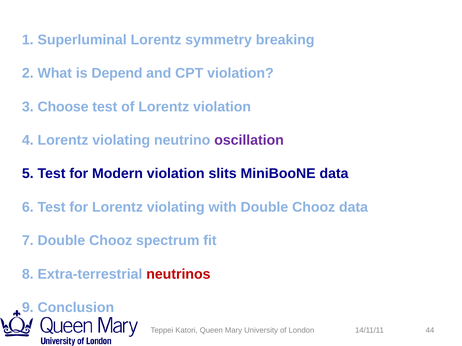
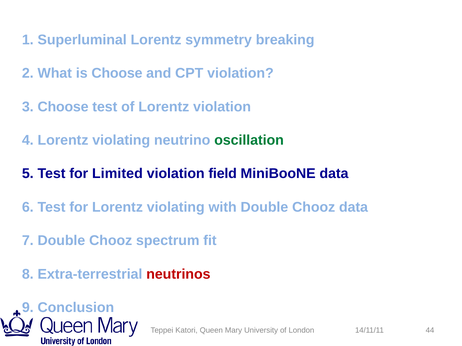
is Depend: Depend -> Choose (117, 73)
oscillation colour: purple -> green (249, 140)
Modern: Modern -> Limited (117, 174)
slits: slits -> field (223, 174)
